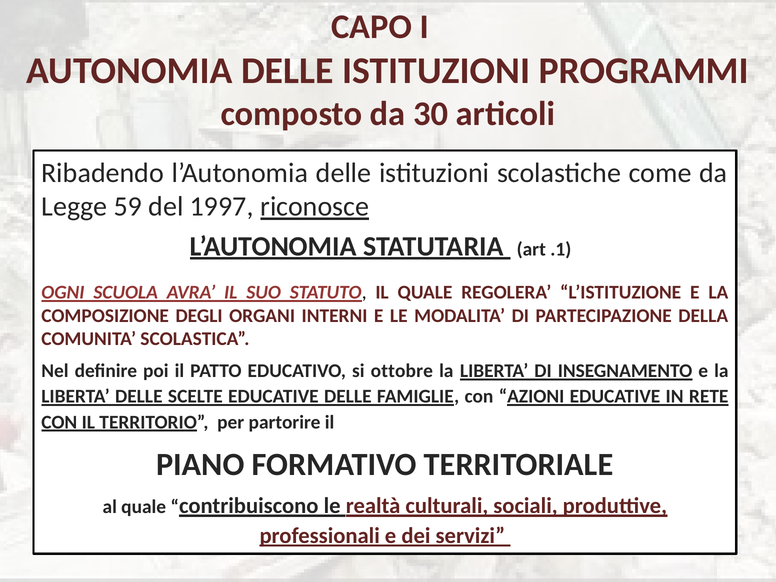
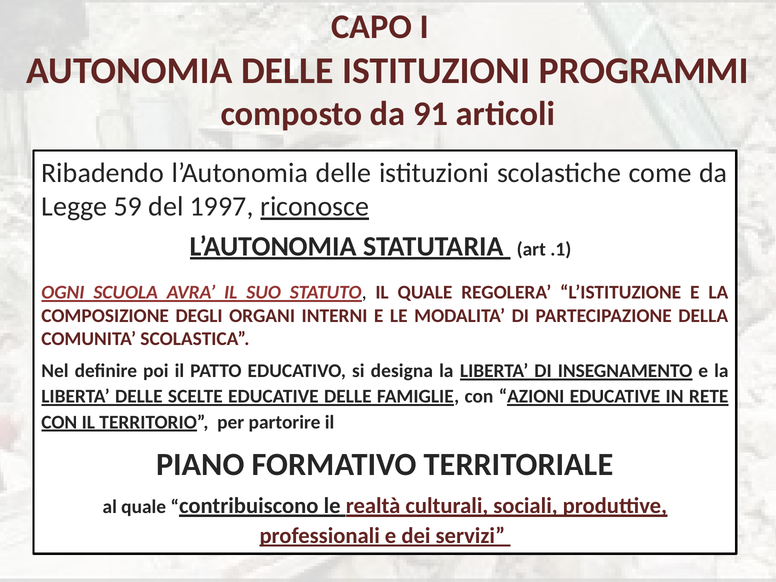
30: 30 -> 91 (431, 114)
ottobre: ottobre -> designa (402, 371)
